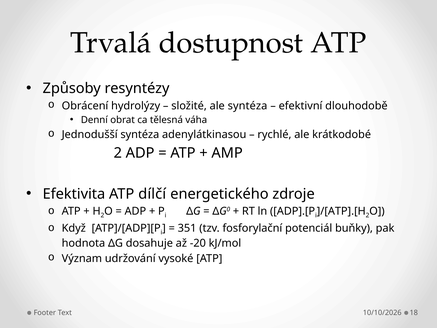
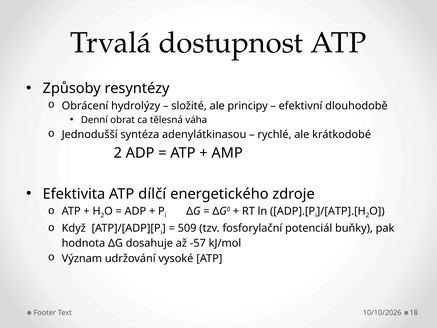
ale syntéza: syntéza -> principy (248, 106)
351: 351 -> 509 (187, 228)
-20: -20 -> -57 (198, 243)
